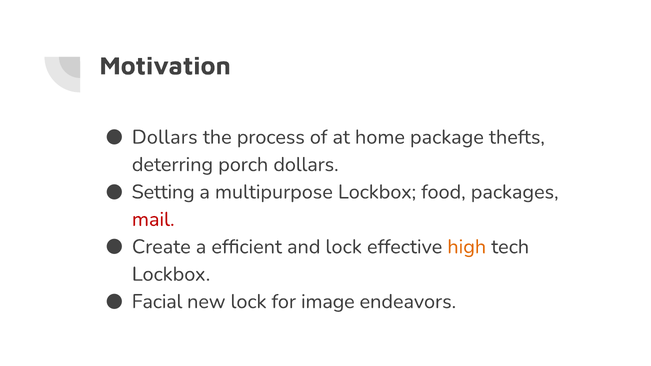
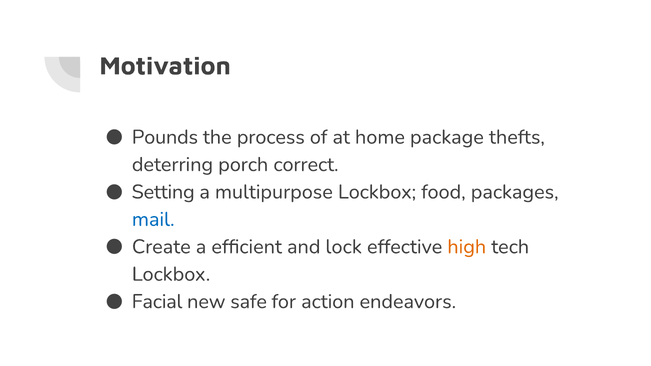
Dollars: Dollars -> Pounds (165, 137)
porch dollars: dollars -> correct (306, 165)
mail colour: red -> blue (153, 219)
new lock: lock -> safe (249, 302)
image: image -> action (328, 302)
